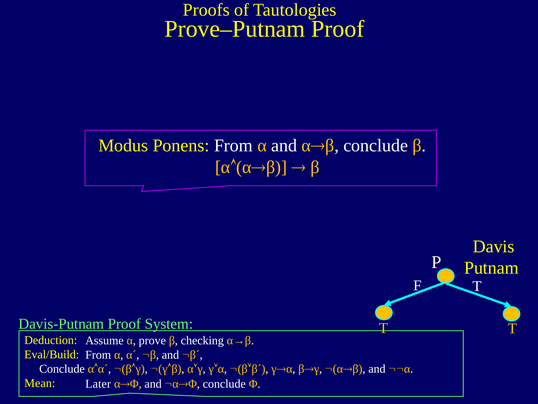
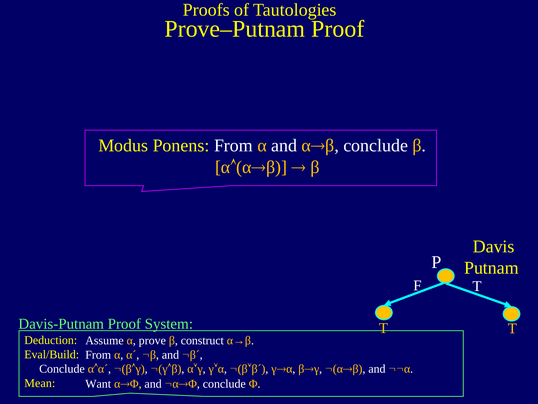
checking: checking -> construct (202, 340)
Later: Later -> Want (98, 383)
